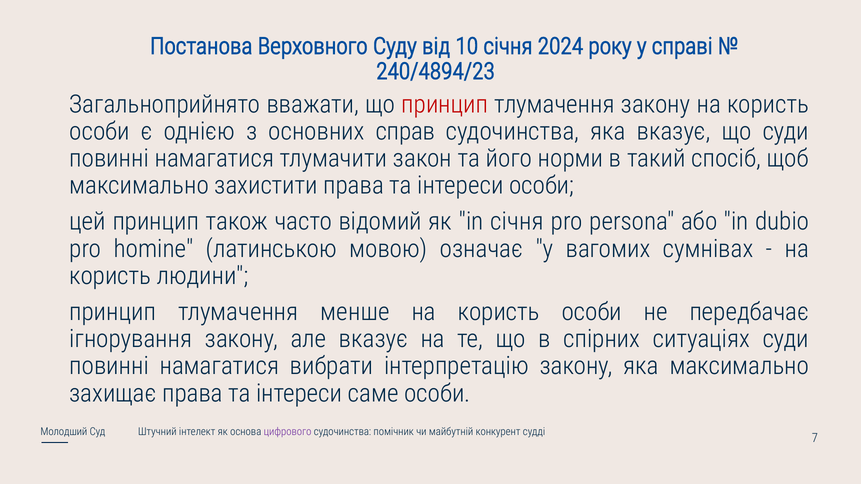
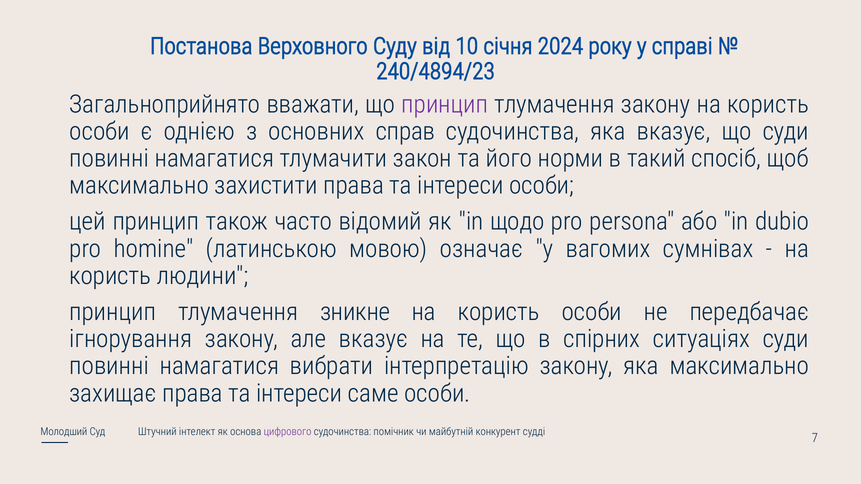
принцип colour: red -> purple (445, 104)
in січня: січня -> щодо (517, 222)
менше: менше -> зникне (355, 312)
